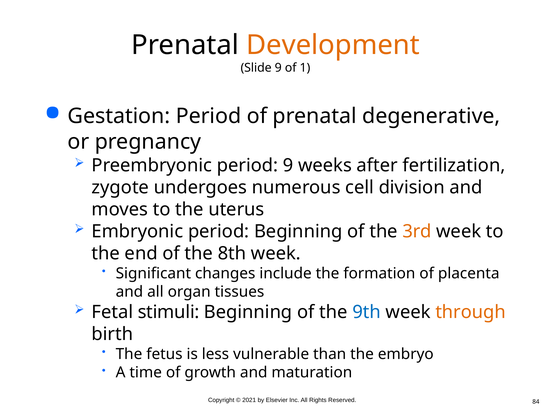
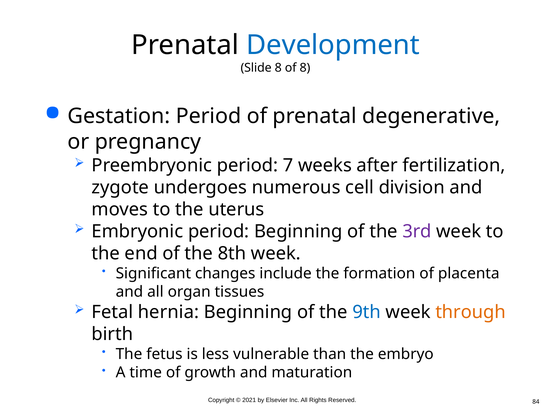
Development colour: orange -> blue (333, 45)
Slide 9: 9 -> 8 (278, 68)
of 1: 1 -> 8 (305, 68)
period 9: 9 -> 7 (288, 165)
3rd colour: orange -> purple (417, 232)
stimuli: stimuli -> hernia (168, 312)
